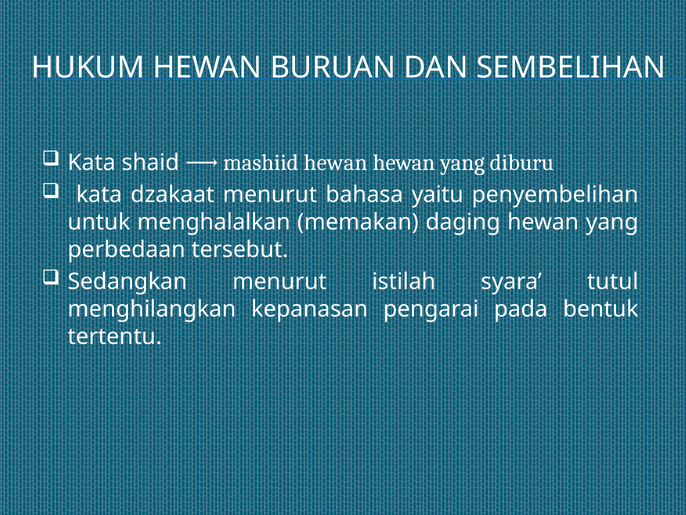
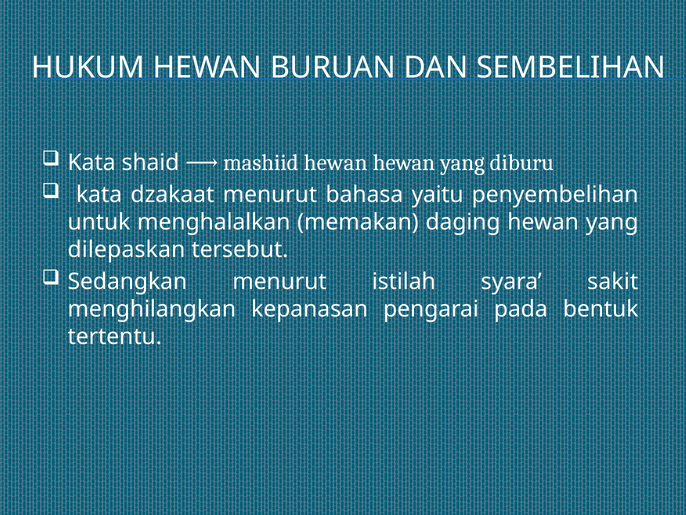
perbedaan: perbedaan -> dilepaskan (126, 249)
tutul: tutul -> sakit (613, 281)
